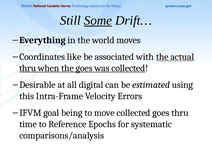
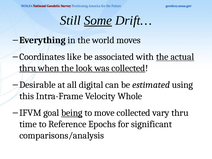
the goes: goes -> look (84, 68)
Errors: Errors -> Whole (130, 96)
being underline: none -> present (72, 113)
collected goes: goes -> vary (161, 113)
systematic: systematic -> significant (151, 124)
